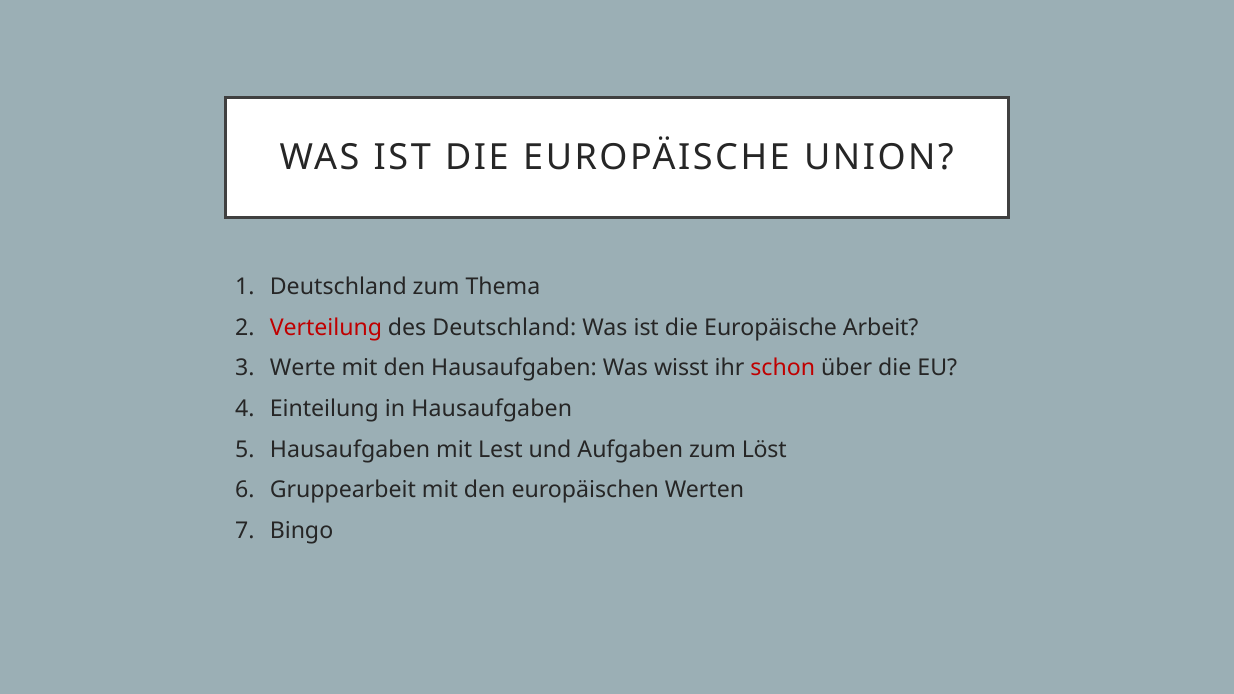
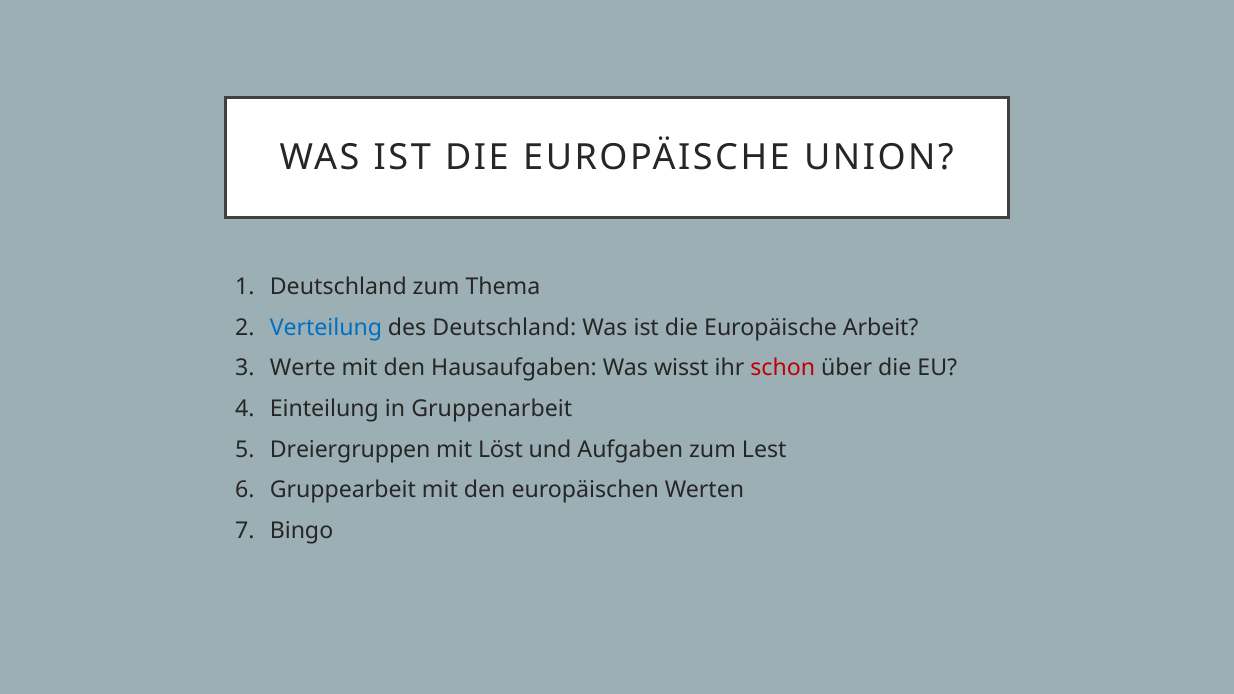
Verteilung colour: red -> blue (326, 328)
in Hausaufgaben: Hausaufgaben -> Gruppenarbeit (492, 409)
Hausaufgaben: Hausaufgaben -> Dreiergruppen (350, 450)
Lest: Lest -> Löst (501, 450)
Löst: Löst -> Lest (764, 450)
